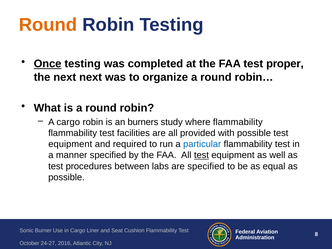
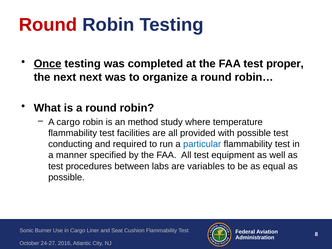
Round colour: orange -> red (48, 25)
burners: burners -> method (143, 122)
where flammability: flammability -> temperature (238, 122)
equipment: equipment -> conducting (70, 144)
test underline: present -> none (201, 155)
are specified: specified -> variables (206, 166)
